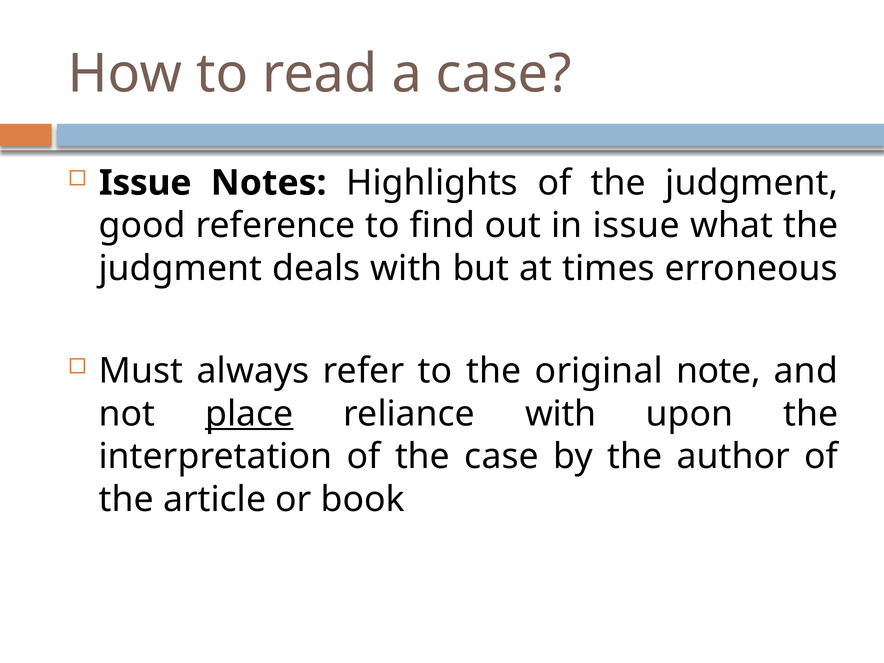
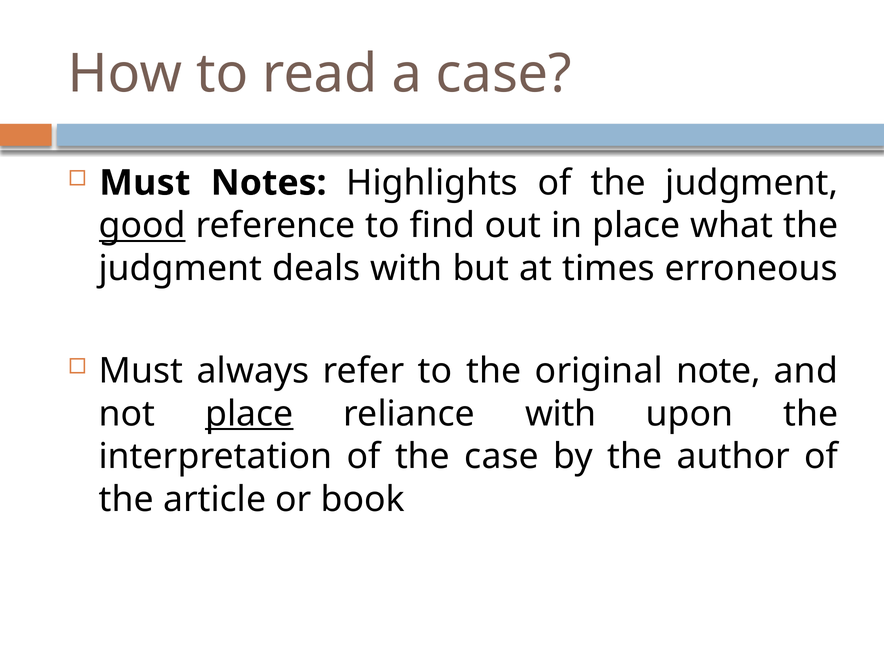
Issue: Issue -> Must (145, 183)
good underline: none -> present (142, 226)
in issue: issue -> place (636, 226)
